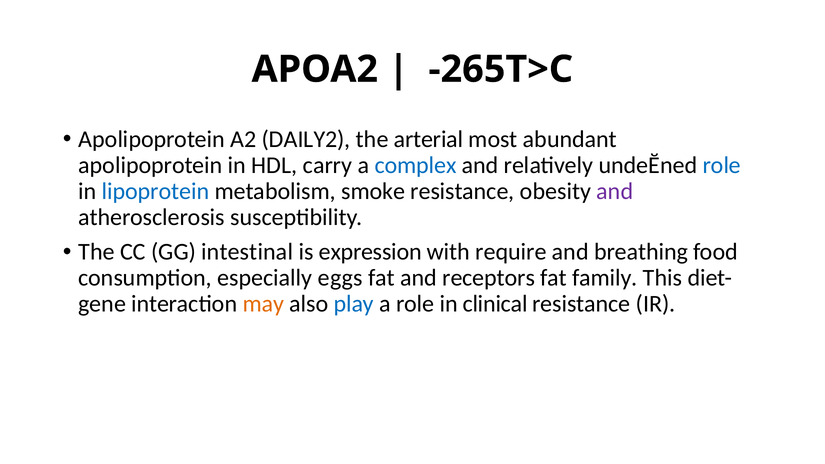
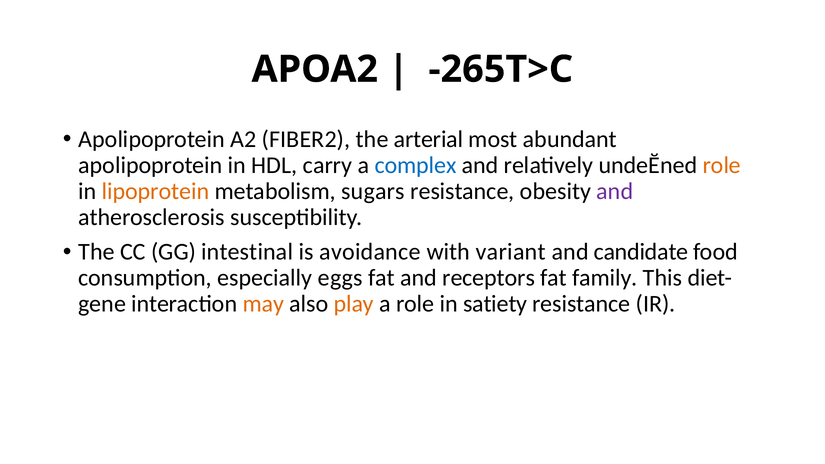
DAILY2: DAILY2 -> FIBER2 (306, 139)
role colour: blue -> orange (722, 165)
lipoprotein colour: blue -> orange (156, 191)
smoke: smoke -> sugars (373, 191)
expression: expression -> avoidance (370, 252)
require: require -> variant (511, 252)
breathing: breathing -> candidate (641, 252)
play colour: blue -> orange (354, 304)
clinical: clinical -> satiety (495, 304)
